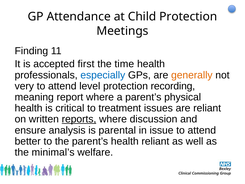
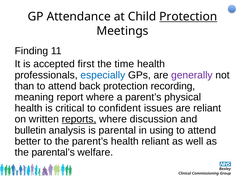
Protection underline: none -> present (188, 17)
generally colour: orange -> purple (192, 75)
very: very -> than (24, 86)
level: level -> back (90, 86)
treatment: treatment -> confident (120, 108)
ensure: ensure -> bulletin (30, 130)
issue: issue -> using (162, 130)
minimal’s: minimal’s -> parental’s (53, 152)
